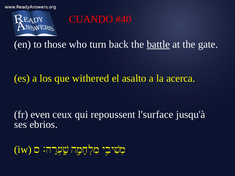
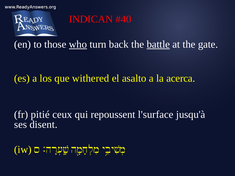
CUANDO: CUANDO -> INDICAN (91, 19)
who underline: none -> present (78, 44)
even: even -> pitié (40, 115)
ebrios: ebrios -> disent (44, 125)
